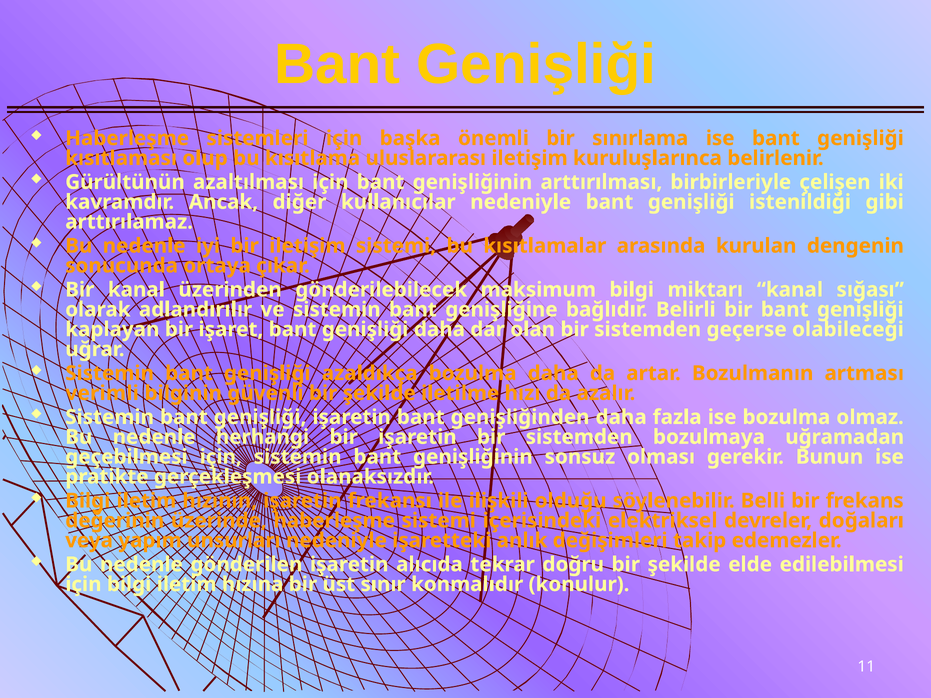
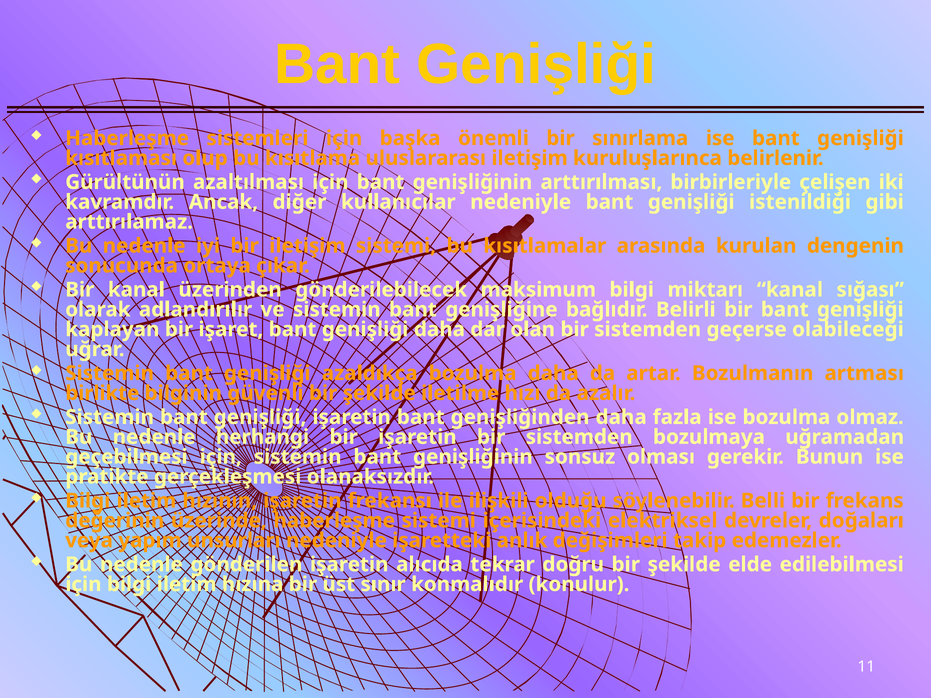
verimli: verimli -> birlikte (102, 393)
